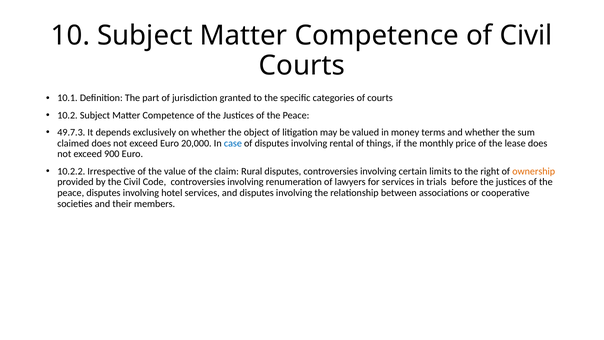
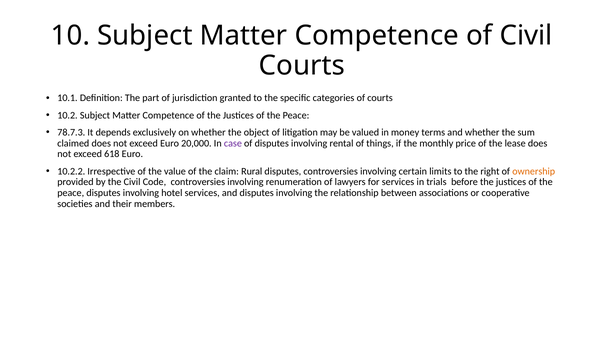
49.7.3: 49.7.3 -> 78.7.3 (71, 132)
case colour: blue -> purple (233, 143)
900: 900 -> 618 (112, 154)
